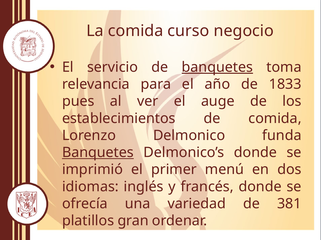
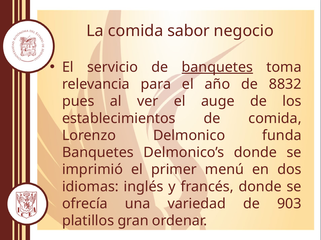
curso: curso -> sabor (189, 31)
1833: 1833 -> 8832 (285, 84)
Banquetes underline: present -> none (98, 153)
381: 381 -> 903 (289, 204)
